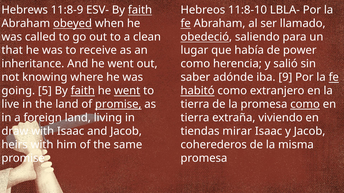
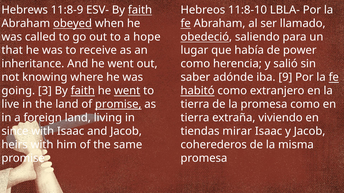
clean: clean -> hope (147, 37)
5: 5 -> 3 (45, 91)
como underline: present -> none (305, 105)
draw: draw -> since (15, 132)
